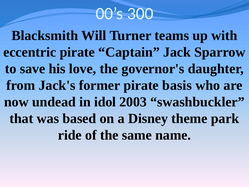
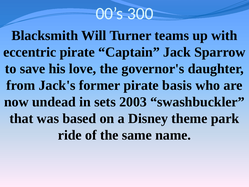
idol: idol -> sets (105, 102)
